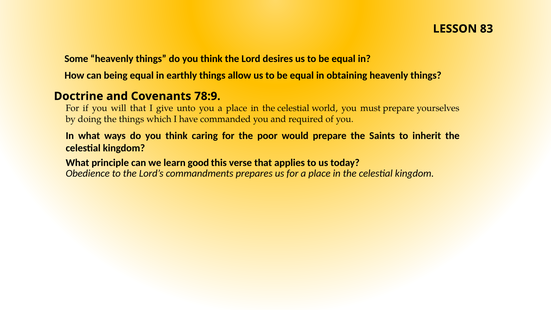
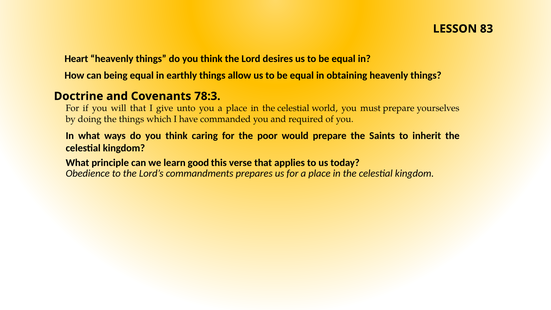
Some: Some -> Heart (76, 59)
78:9: 78:9 -> 78:3 (207, 96)
